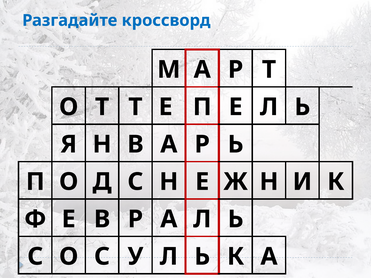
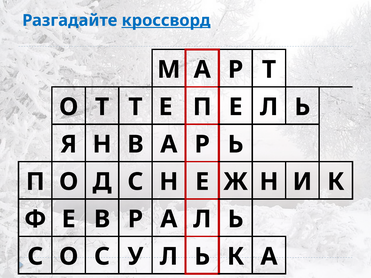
кроссворд underline: none -> present (166, 20)
